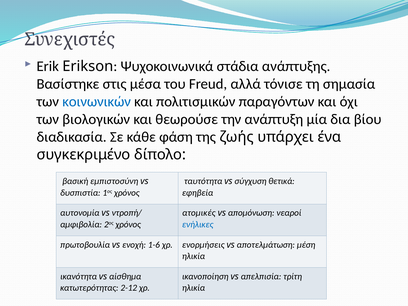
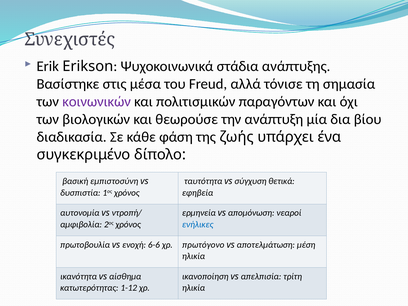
κοινωνικών colour: blue -> purple (97, 102)
ατομικές: ατομικές -> ερμηνεία (199, 213)
1-6: 1-6 -> 6-6 (154, 245)
ενορμήσεις: ενορμήσεις -> πρωτόγονο (203, 245)
2-12: 2-12 -> 1-12 (129, 288)
